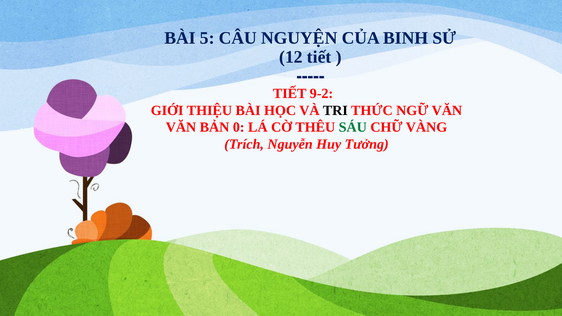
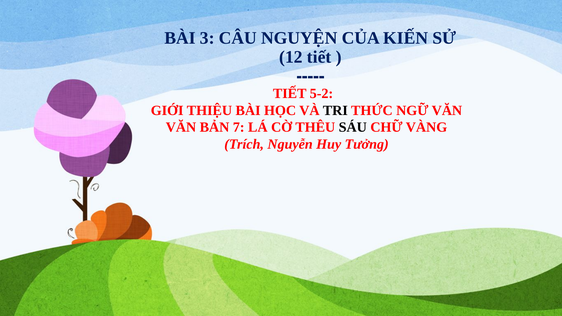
5: 5 -> 3 (207, 38)
BINH: BINH -> KIẾN (406, 38)
9-2: 9-2 -> 5-2 (321, 94)
0: 0 -> 7 (239, 127)
SÁU colour: green -> black (353, 127)
